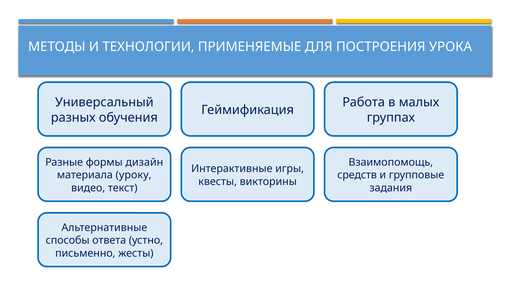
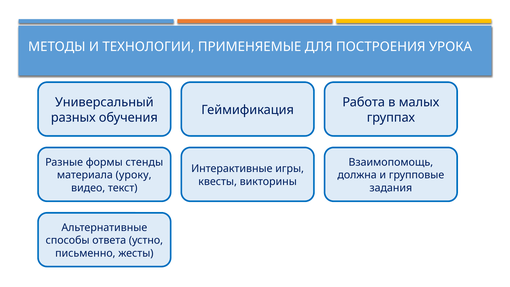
дизайн: дизайн -> стенды (144, 162)
средств: средств -> должна (357, 175)
